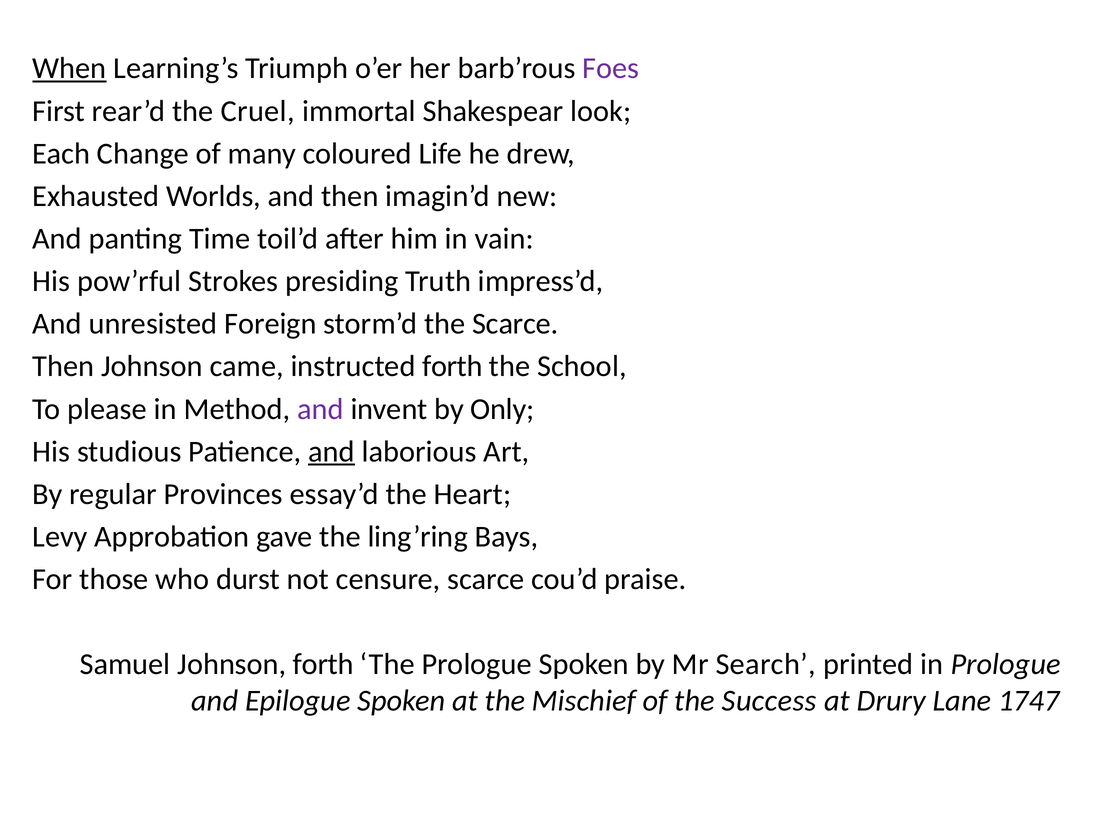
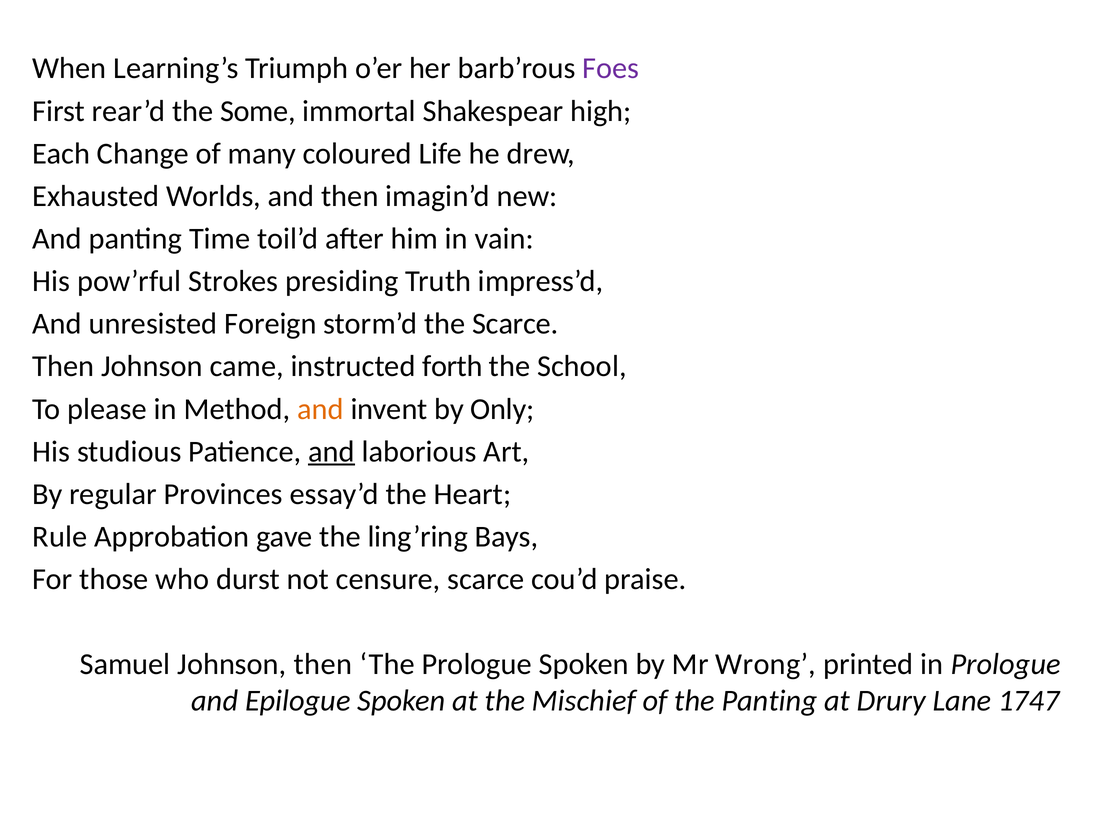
When underline: present -> none (69, 68)
Cruel: Cruel -> Some (258, 111)
look: look -> high (601, 111)
and colour: purple -> orange (320, 409)
Levy: Levy -> Rule (60, 537)
Johnson forth: forth -> then (323, 664)
Search: Search -> Wrong (766, 664)
the Success: Success -> Panting (769, 701)
